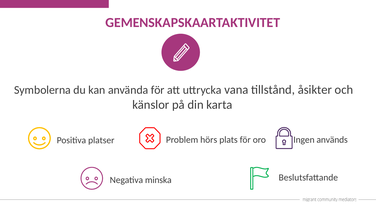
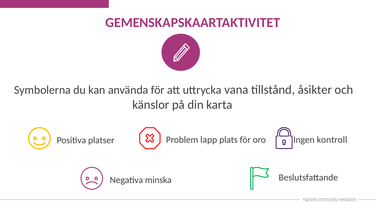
hörs: hörs -> lapp (209, 139)
används: används -> kontroll (332, 139)
